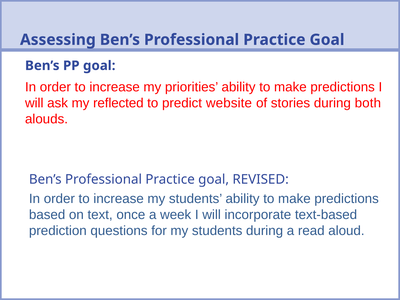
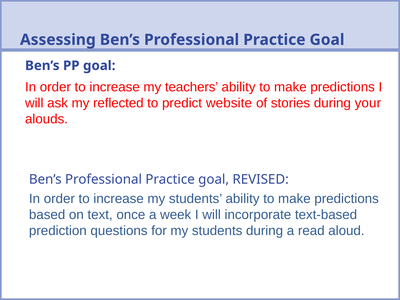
priorities: priorities -> teachers (192, 87)
both: both -> your (368, 103)
